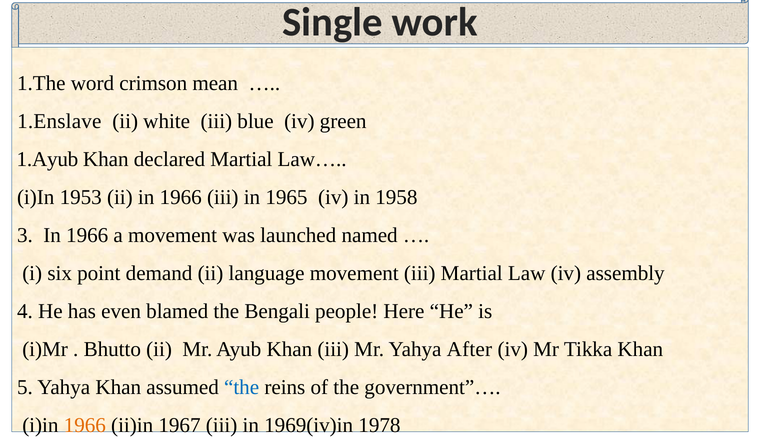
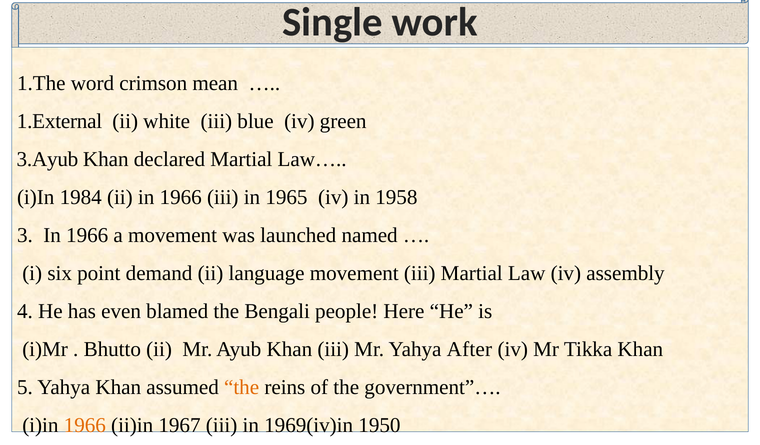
1.Enslave: 1.Enslave -> 1.External (60, 121)
1.Ayub: 1.Ayub -> 3.Ayub (47, 159)
1953: 1953 -> 1984 (81, 198)
the colour: blue -> orange (242, 388)
1978: 1978 -> 1950 (379, 426)
